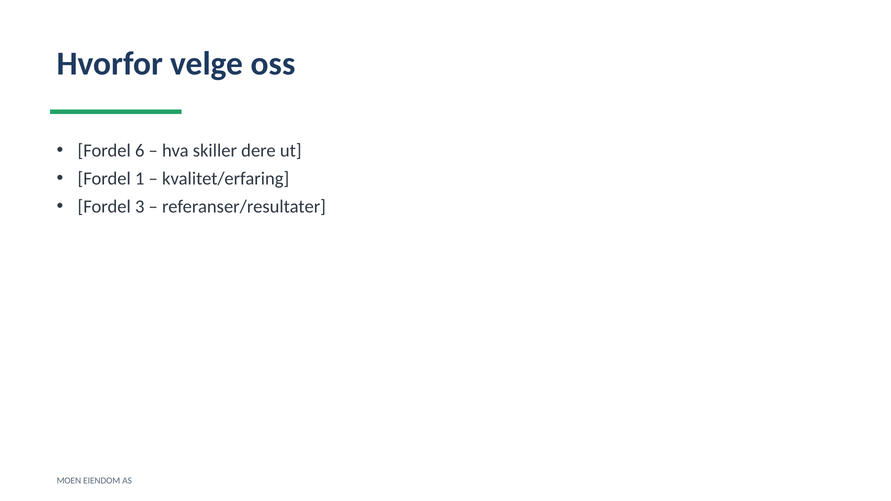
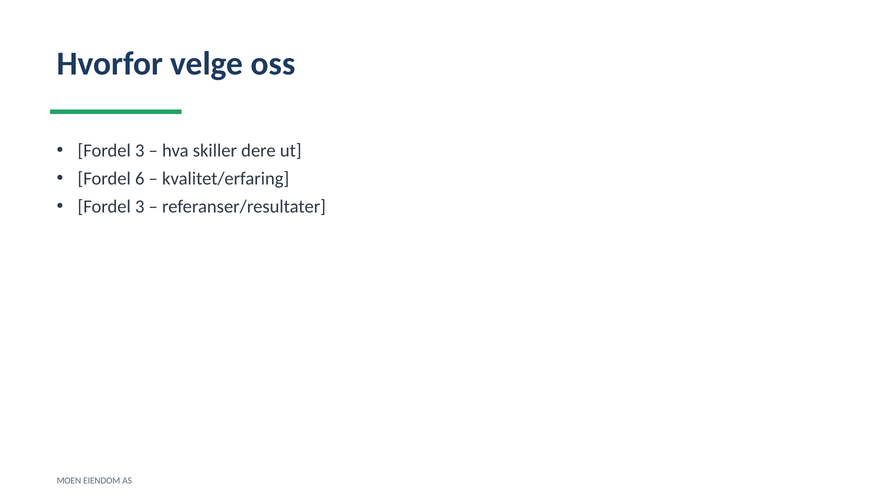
6: 6 -> 3 (140, 151)
1: 1 -> 6 (140, 179)
